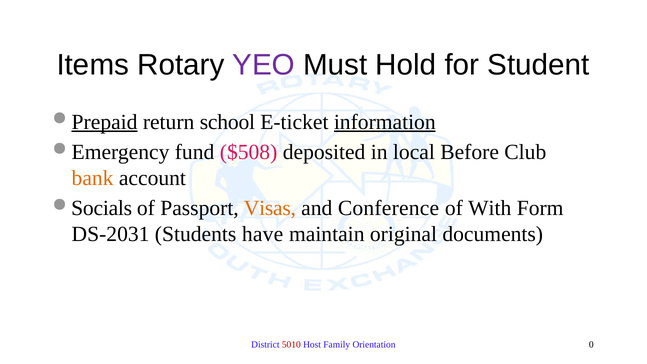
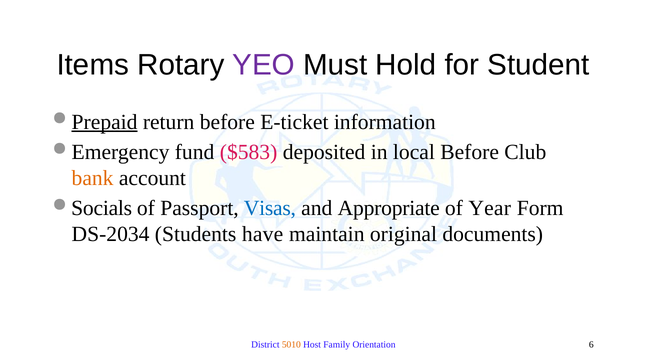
return school: school -> before (227, 122)
information underline: present -> none (385, 122)
$508: $508 -> $583 (249, 152)
Visas colour: orange -> blue (270, 208)
Conference: Conference -> Appropriate (389, 208)
With: With -> Year (490, 208)
DS-2031: DS-2031 -> DS-2034 (111, 234)
5010 colour: red -> orange (291, 344)
0: 0 -> 6 (591, 344)
